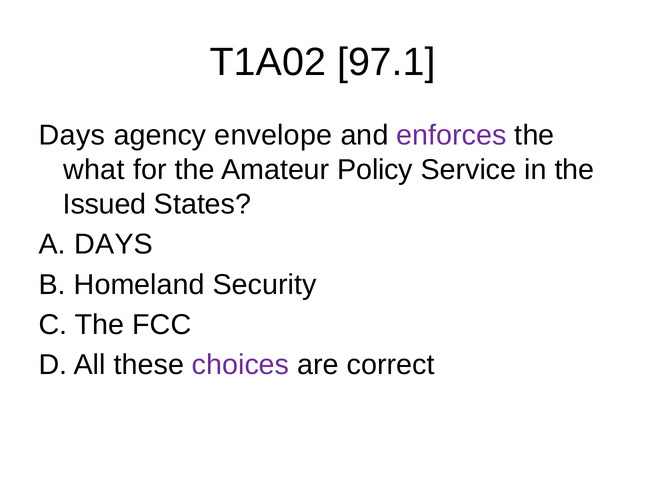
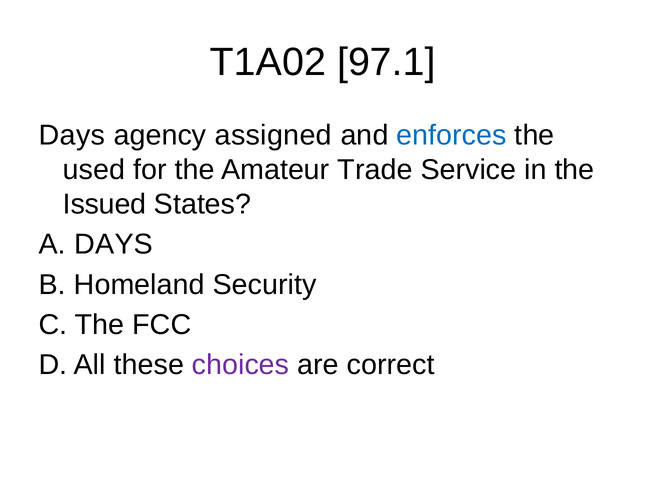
envelope: envelope -> assigned (273, 136)
enforces colour: purple -> blue (451, 136)
what: what -> used (94, 170)
Policy: Policy -> Trade (375, 170)
